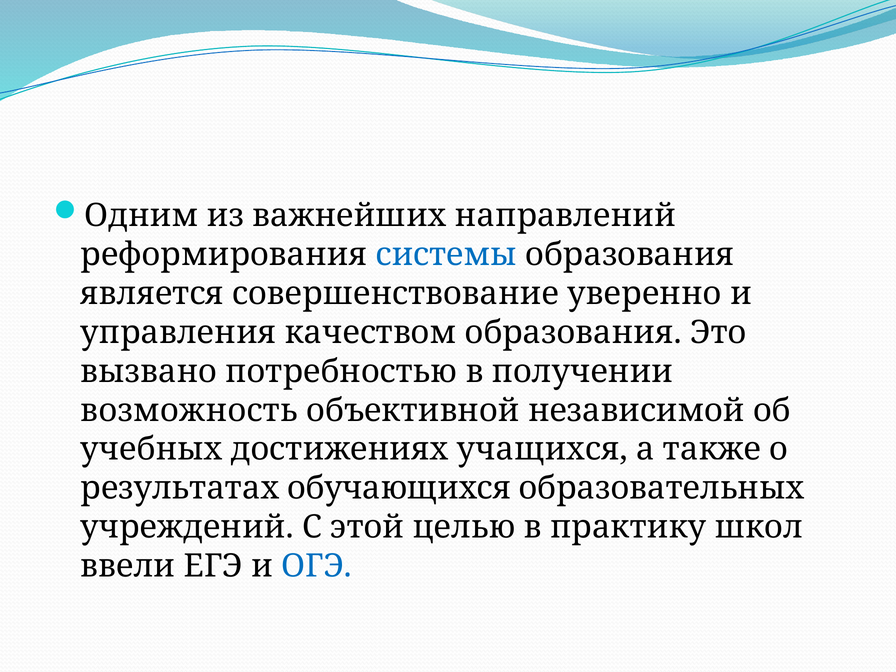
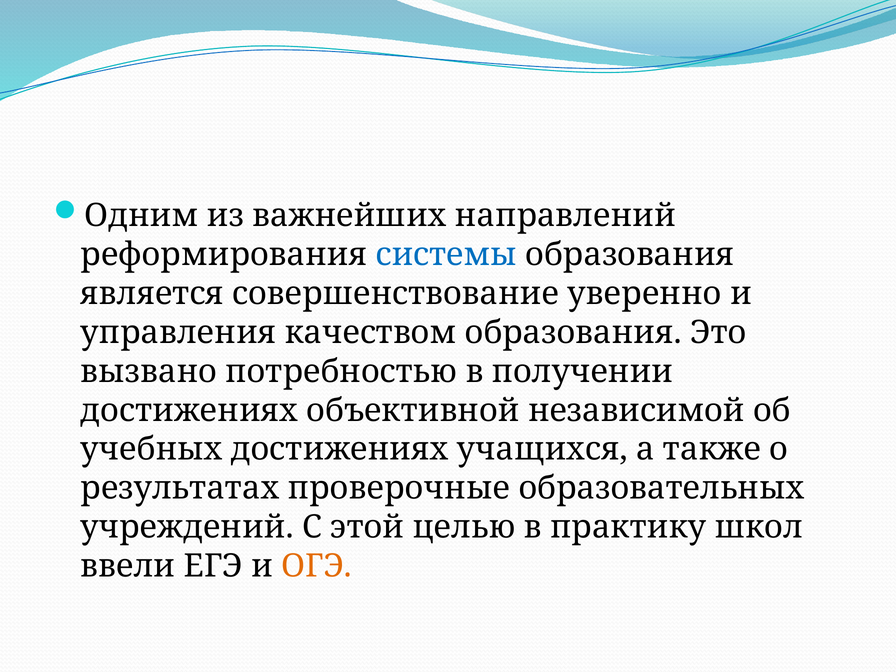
возможность: возможность -> достижениях (189, 410)
обучающихся: обучающихся -> проверочные (399, 488)
ОГЭ colour: blue -> orange (317, 566)
